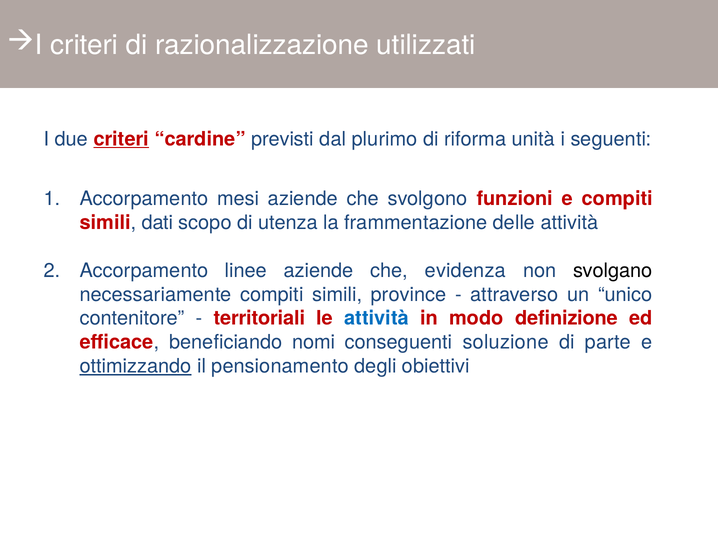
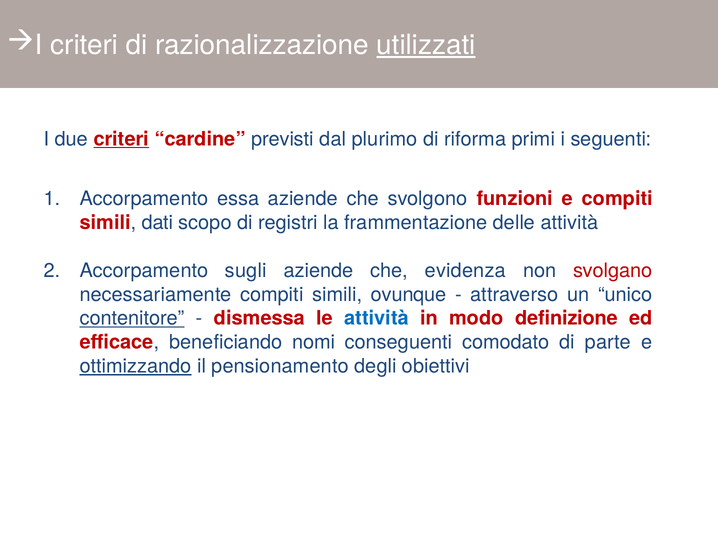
utilizzati underline: none -> present (426, 45)
unità: unità -> primi (533, 139)
mesi: mesi -> essa (238, 199)
utenza: utenza -> registri (288, 223)
linee: linee -> sugli (246, 271)
svolgano colour: black -> red (613, 271)
province: province -> ovunque (409, 295)
contenitore underline: none -> present (132, 319)
territoriali: territoriali -> dismessa (259, 319)
soluzione: soluzione -> comodato (506, 343)
